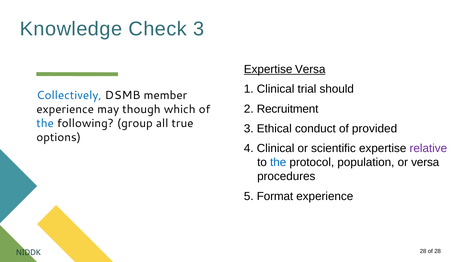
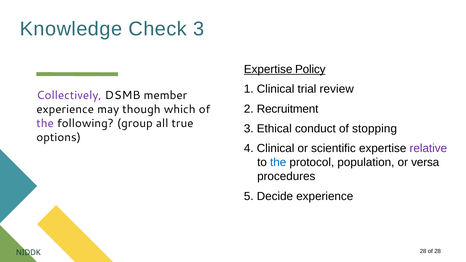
Expertise Versa: Versa -> Policy (310, 69)
should: should -> review (337, 89)
Collectively colour: blue -> purple (69, 95)
the colour: blue -> purple (45, 123)
provided: provided -> stopping (375, 129)
Format: Format -> Decide (275, 196)
